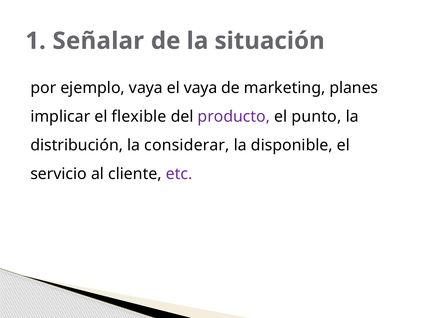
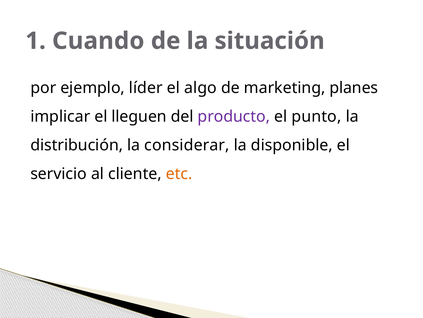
Señalar: Señalar -> Cuando (98, 41)
ejemplo vaya: vaya -> líder (146, 88)
el vaya: vaya -> algo (200, 88)
flexible: flexible -> lleguen (139, 116)
etc colour: purple -> orange (179, 174)
